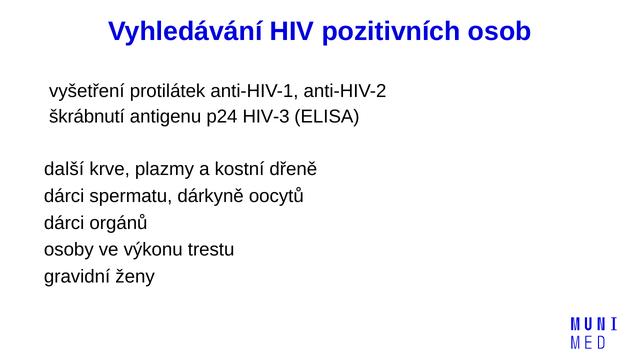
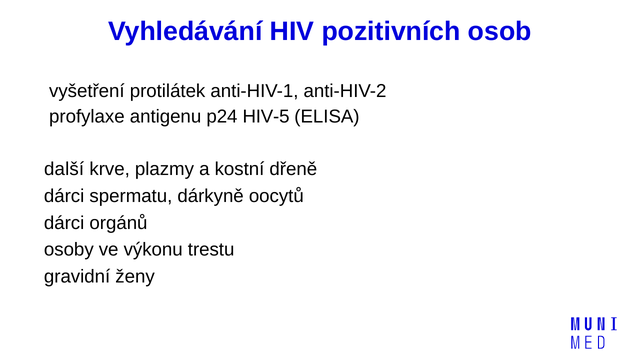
škrábnutí: škrábnutí -> profylaxe (87, 117)
HIV-3: HIV-3 -> HIV-5 (266, 117)
